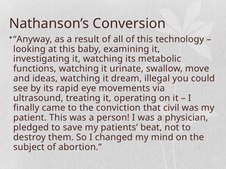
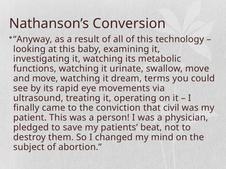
and ideas: ideas -> move (45, 79)
illegal: illegal -> terms (157, 79)
